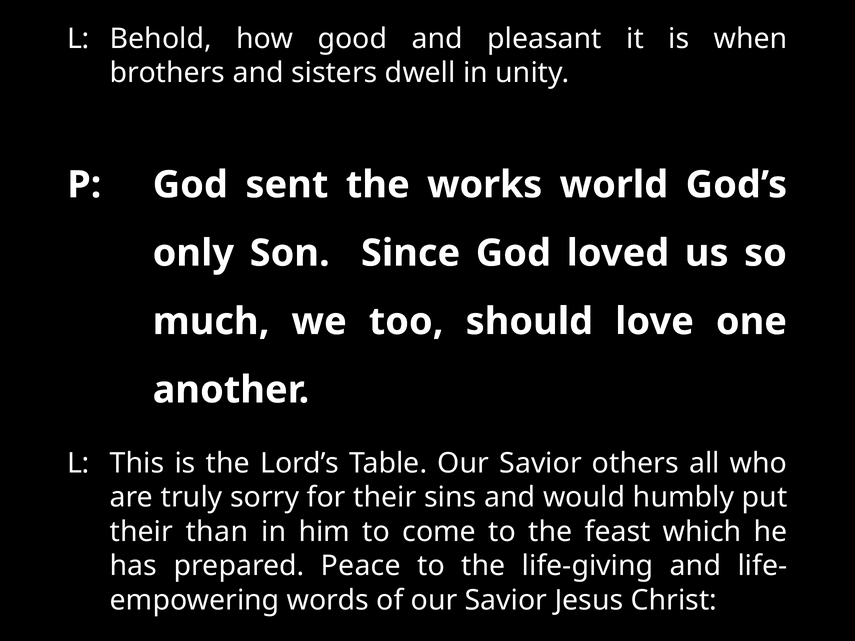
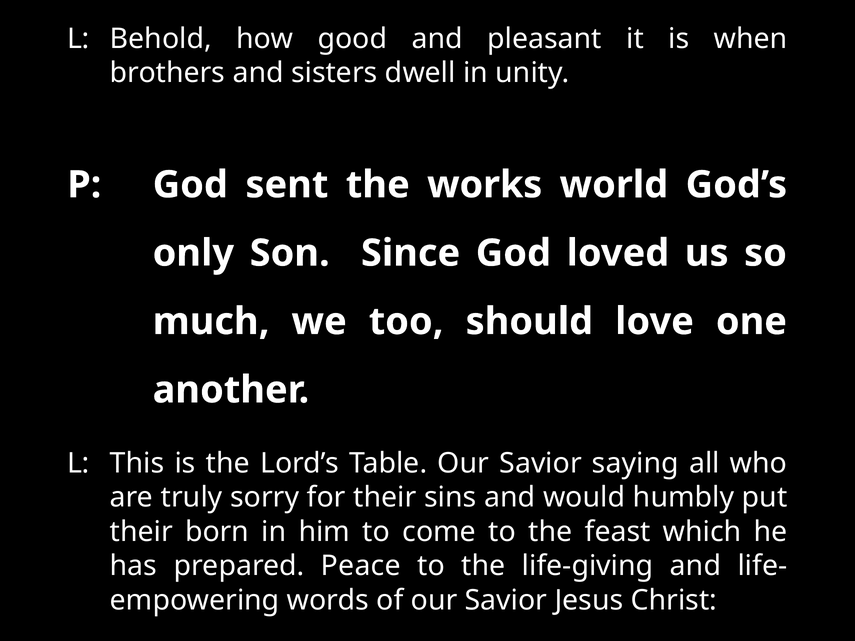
others: others -> saying (635, 464)
than: than -> born (217, 532)
